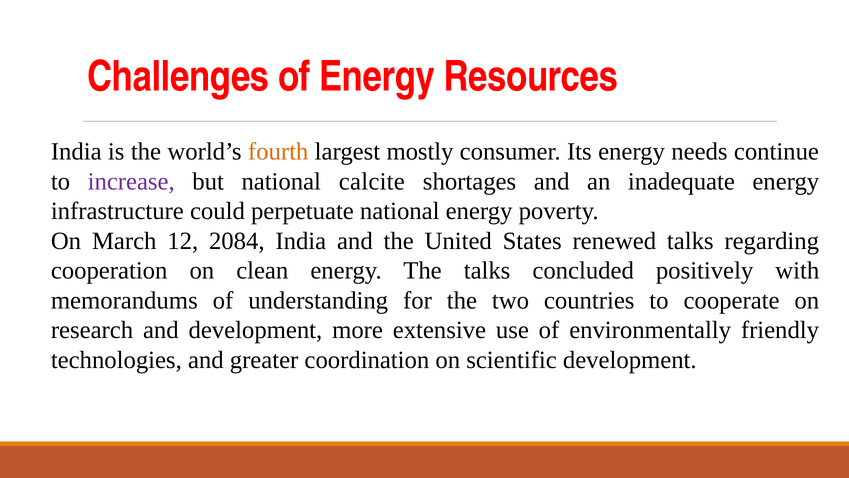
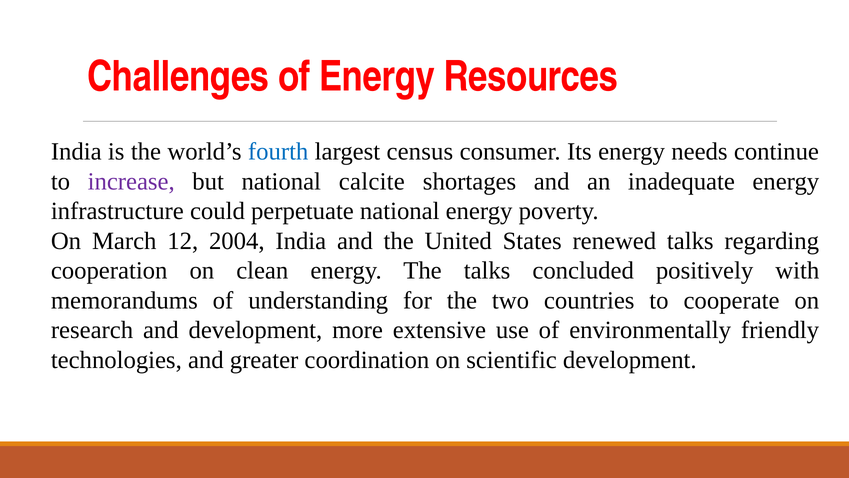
fourth colour: orange -> blue (278, 152)
mostly: mostly -> census (420, 152)
2084: 2084 -> 2004 (237, 241)
